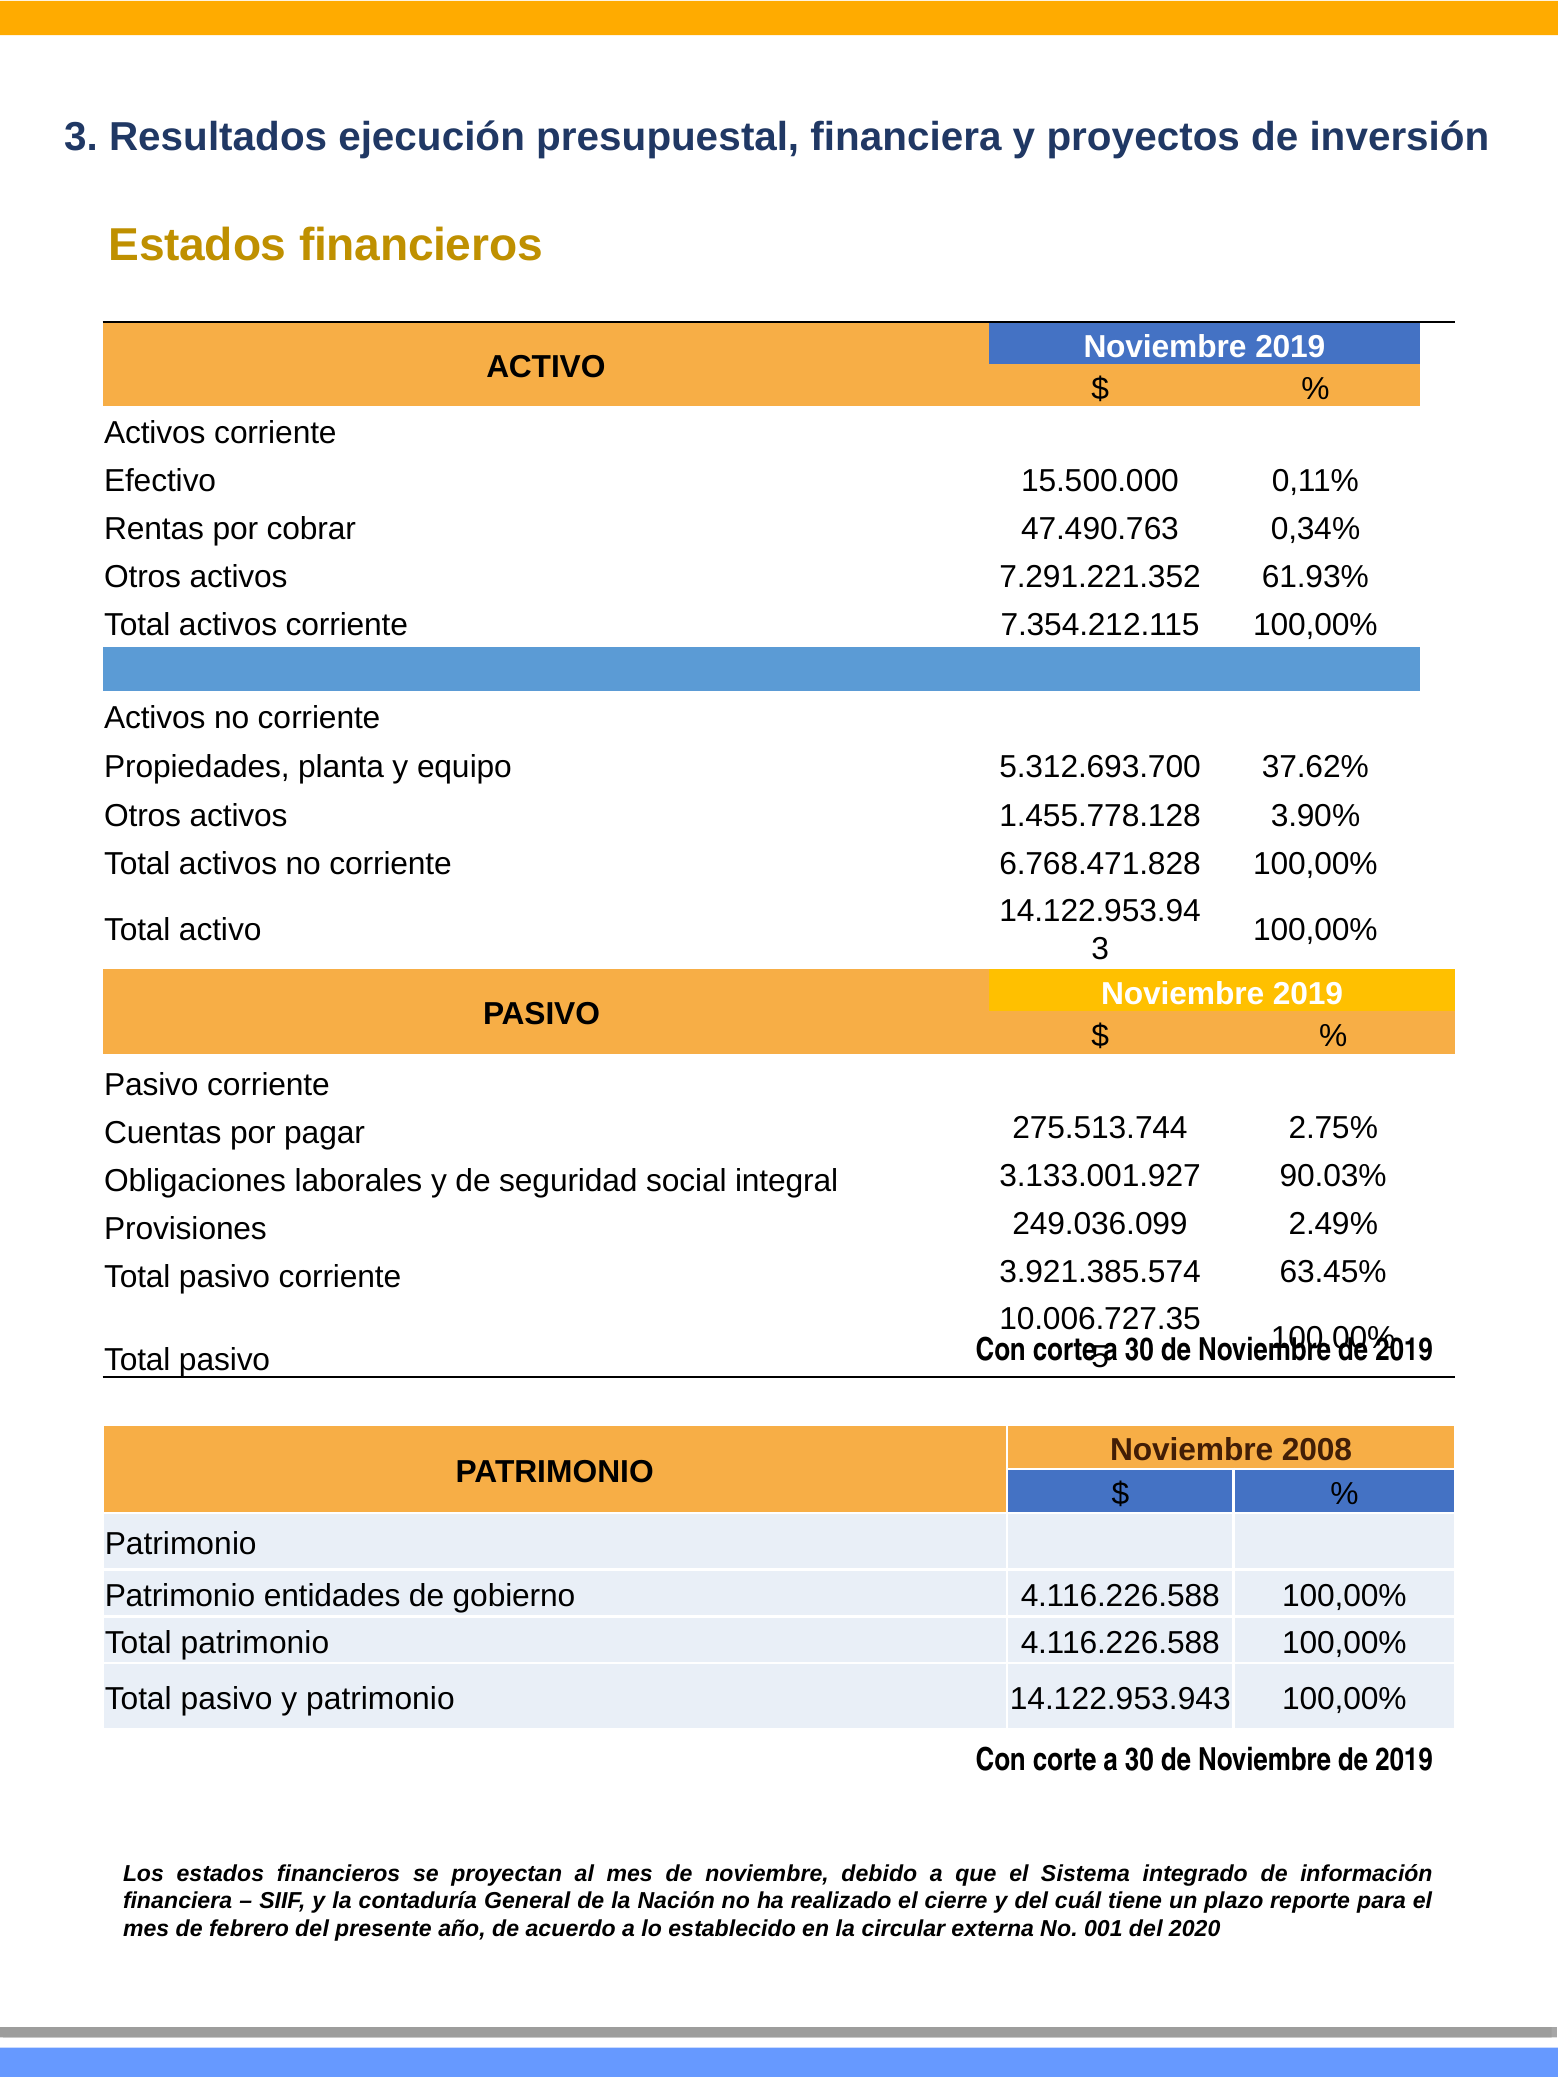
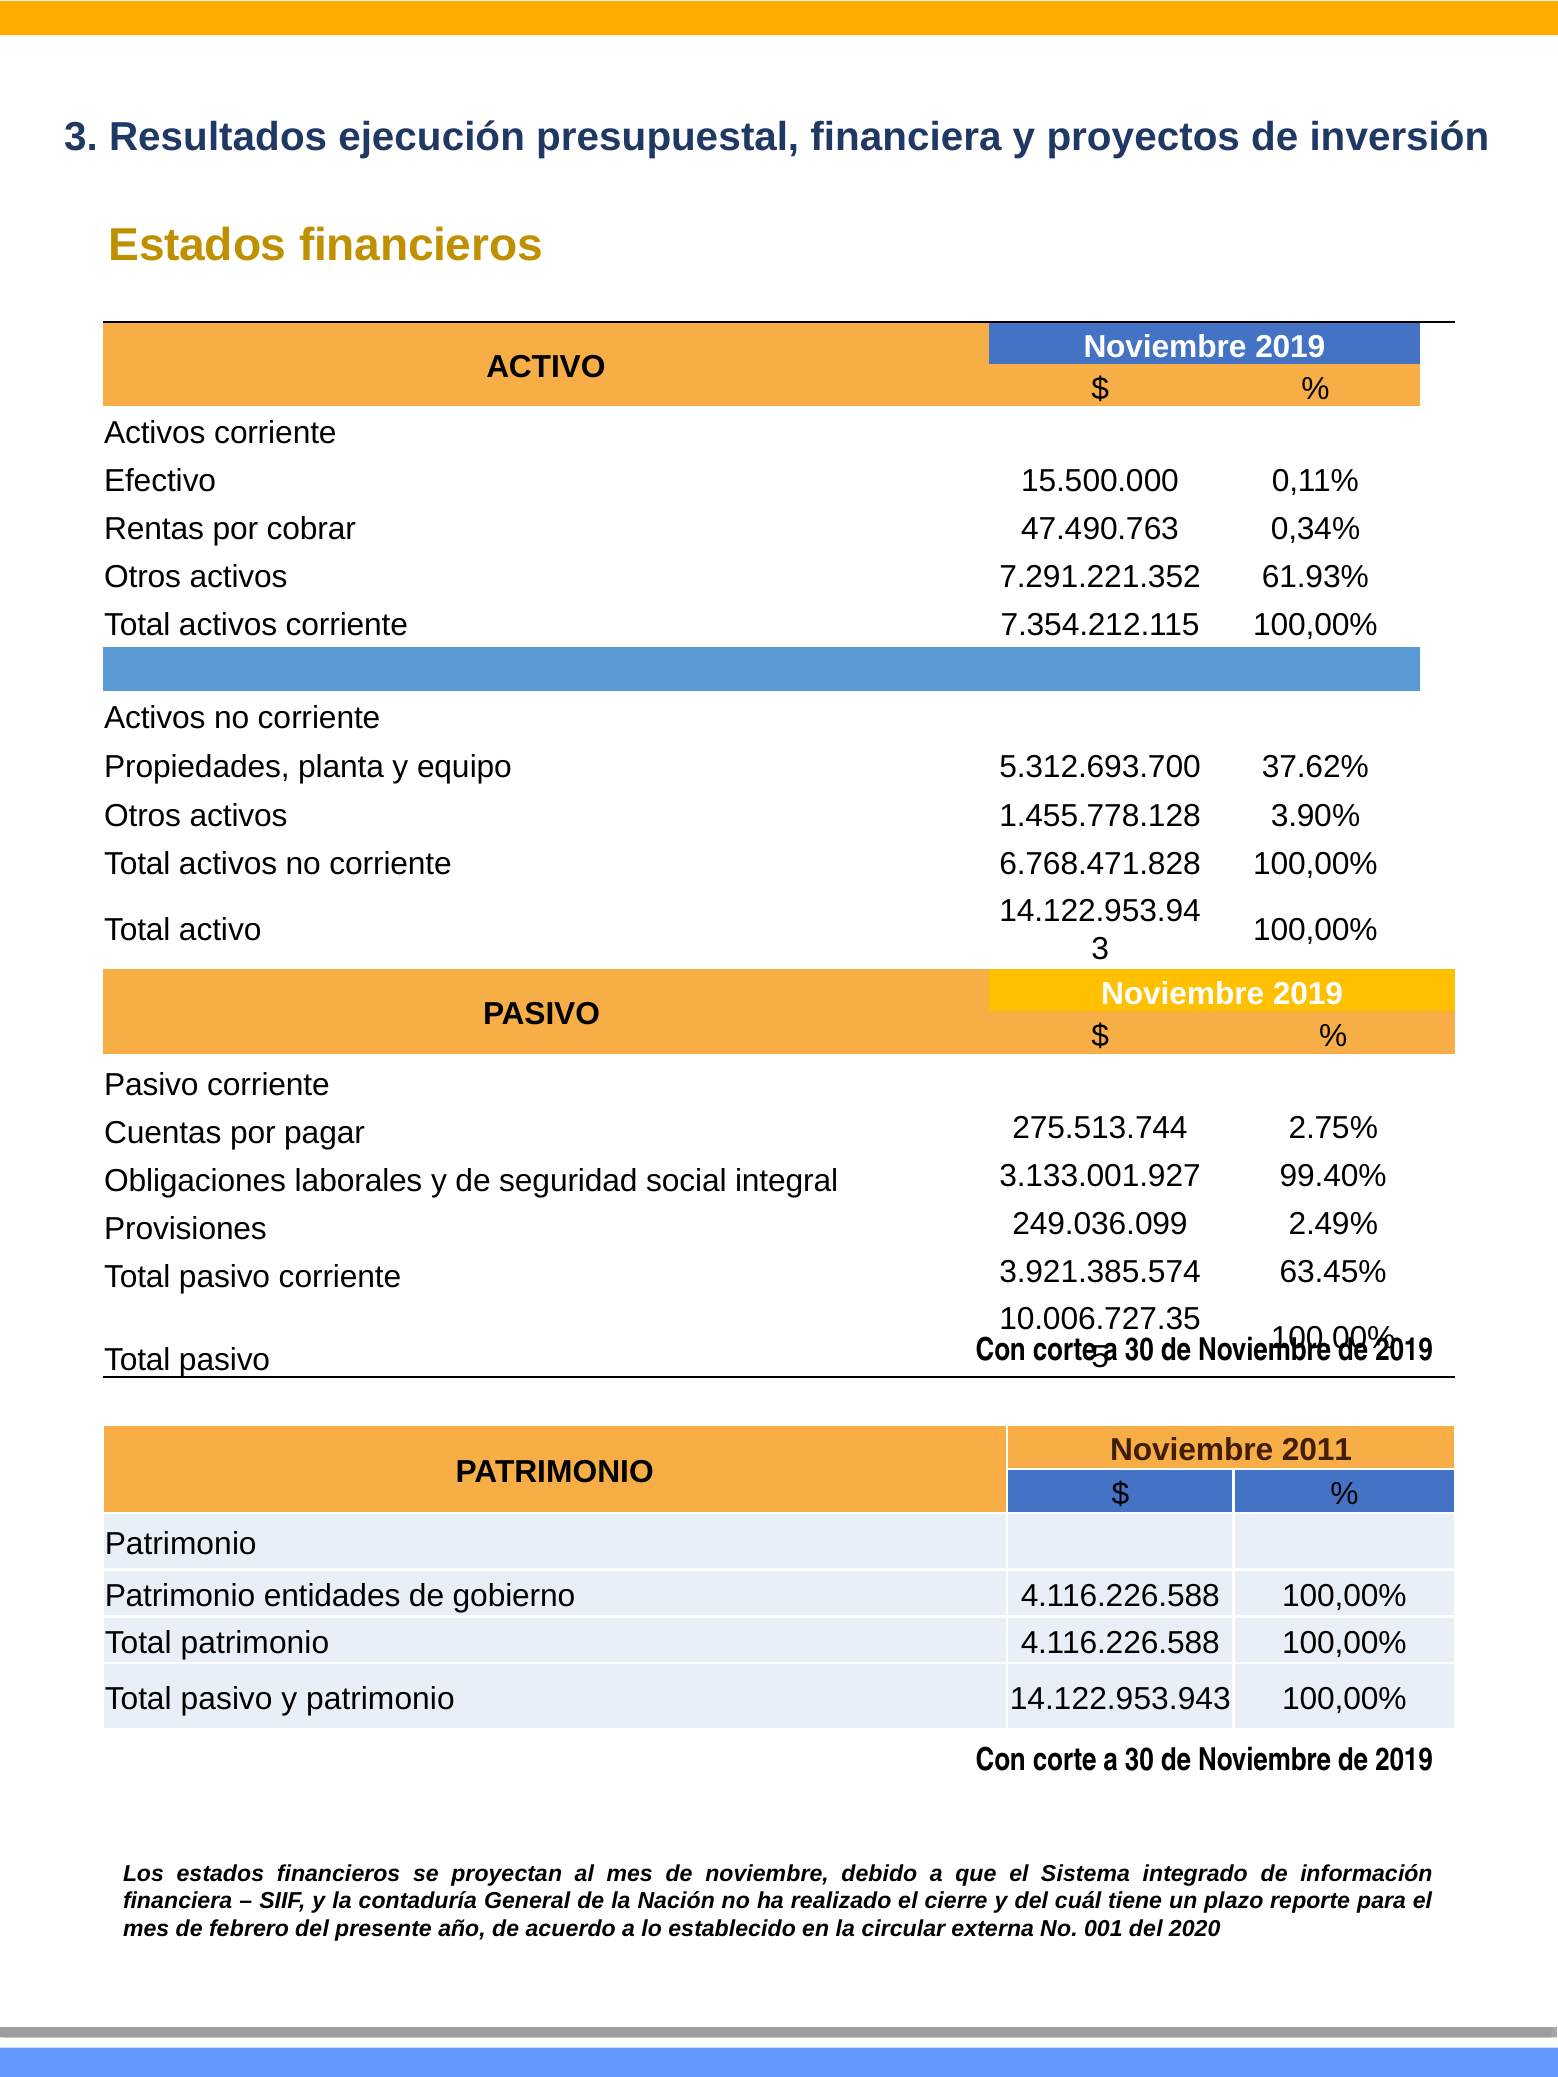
90.03%: 90.03% -> 99.40% (1333, 1176)
2008: 2008 -> 2011 (1317, 1450)
